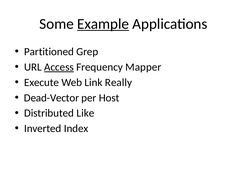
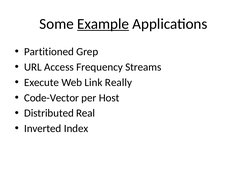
Access underline: present -> none (59, 67)
Mapper: Mapper -> Streams (143, 67)
Dead-Vector: Dead-Vector -> Code-Vector (52, 98)
Like: Like -> Real (86, 113)
